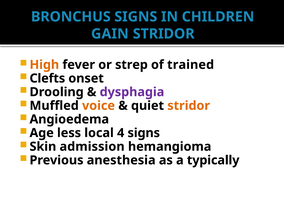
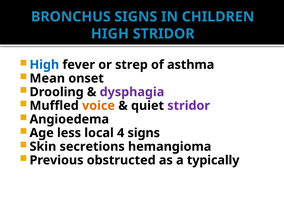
GAIN: GAIN -> HIGH (110, 34)
High colour: orange -> blue (44, 65)
trained: trained -> asthma (191, 65)
Clefts: Clefts -> Mean (47, 78)
stridor colour: orange -> purple (189, 106)
admission: admission -> secretions (92, 147)
anesthesia: anesthesia -> obstructed (121, 160)
